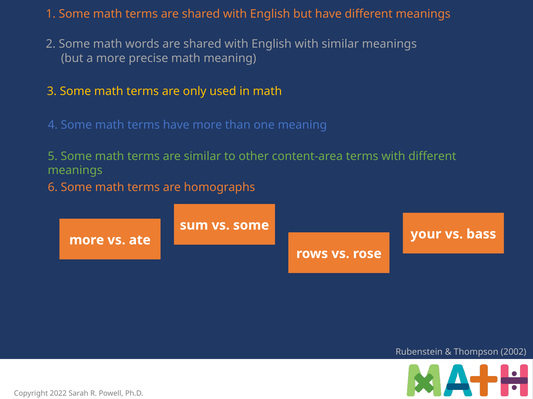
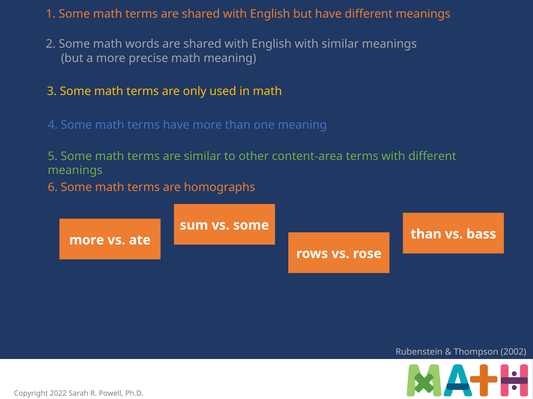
your: your -> than (426, 235)
